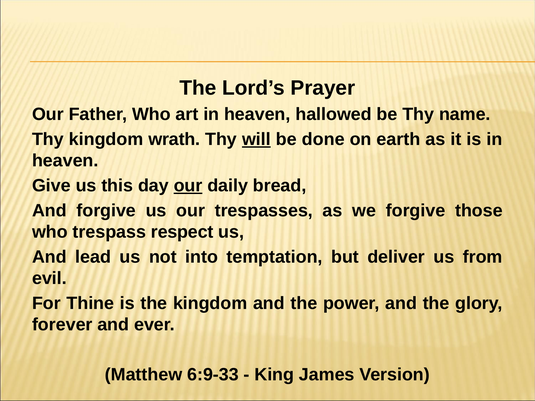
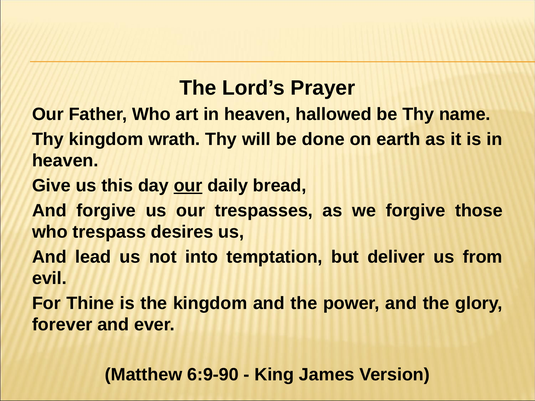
will underline: present -> none (256, 139)
respect: respect -> desires (182, 232)
6:9-33: 6:9-33 -> 6:9-90 (213, 375)
